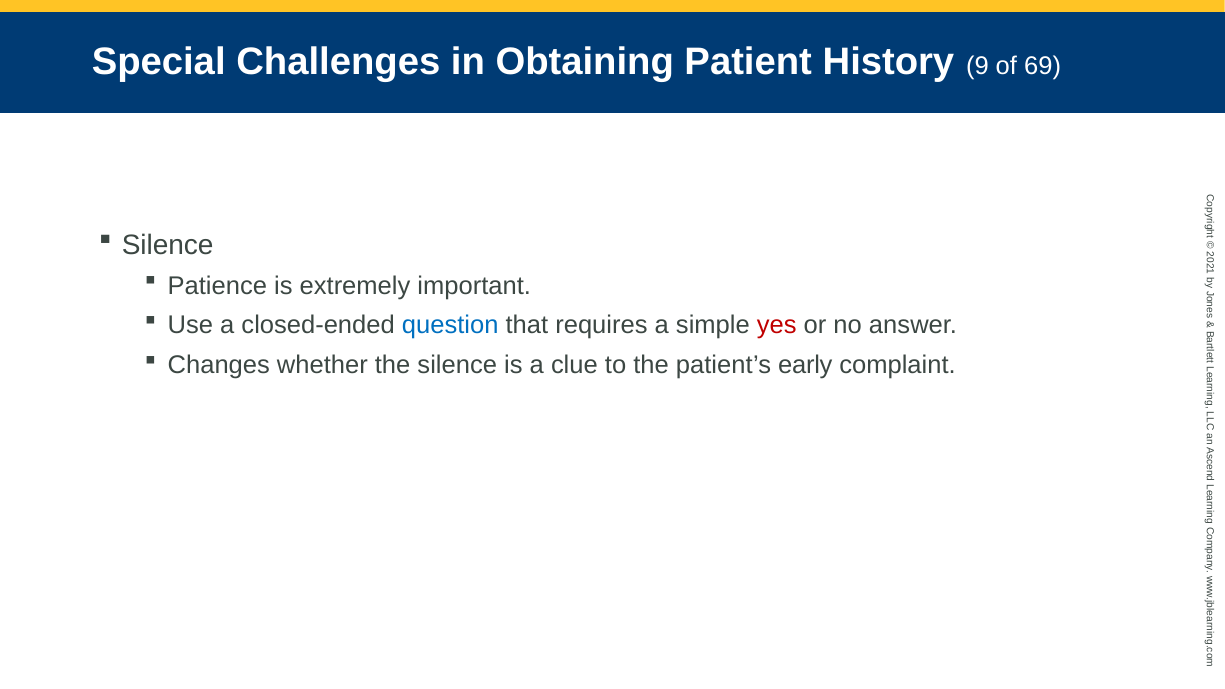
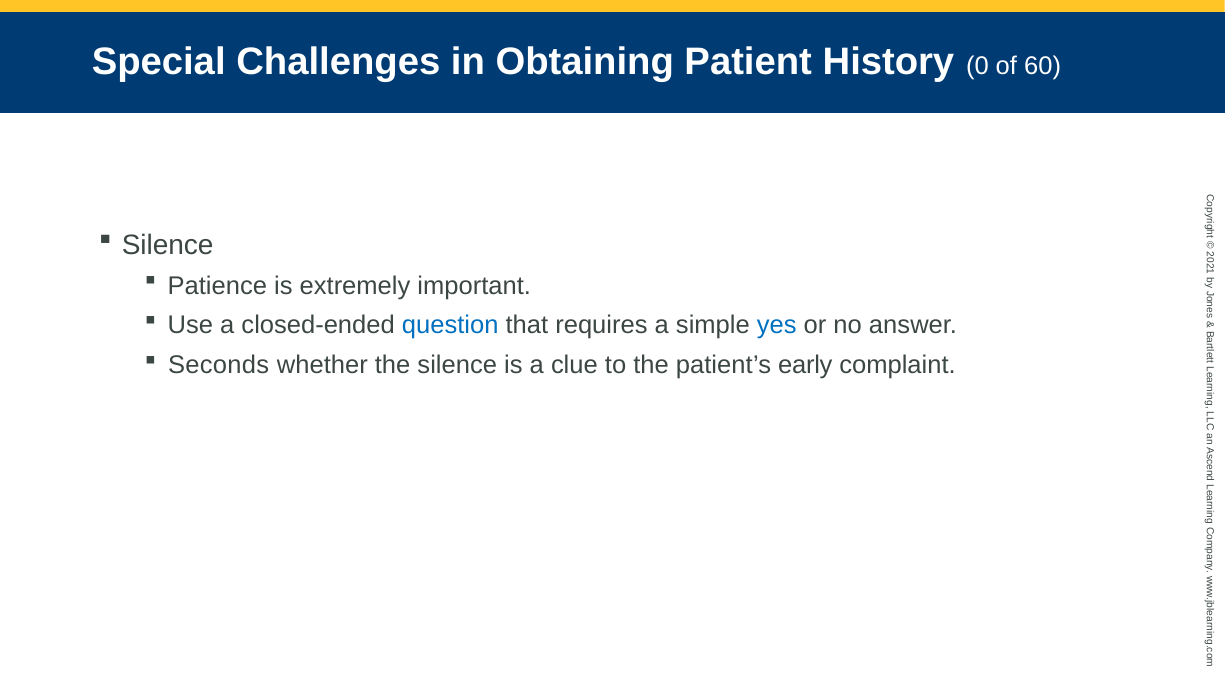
History 9: 9 -> 0 (977, 66)
69: 69 -> 60 (1043, 66)
yes colour: red -> blue (777, 325)
Changes: Changes -> Seconds (219, 365)
